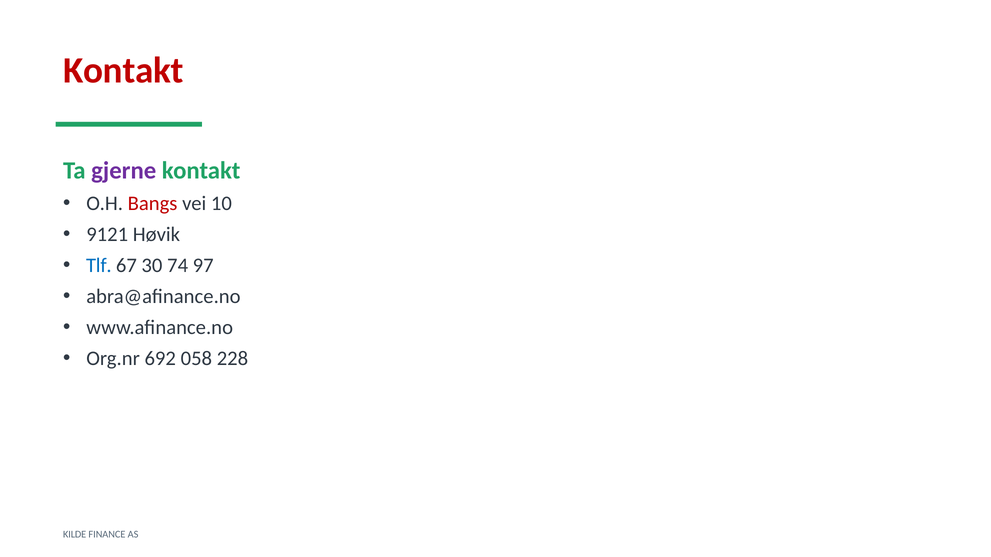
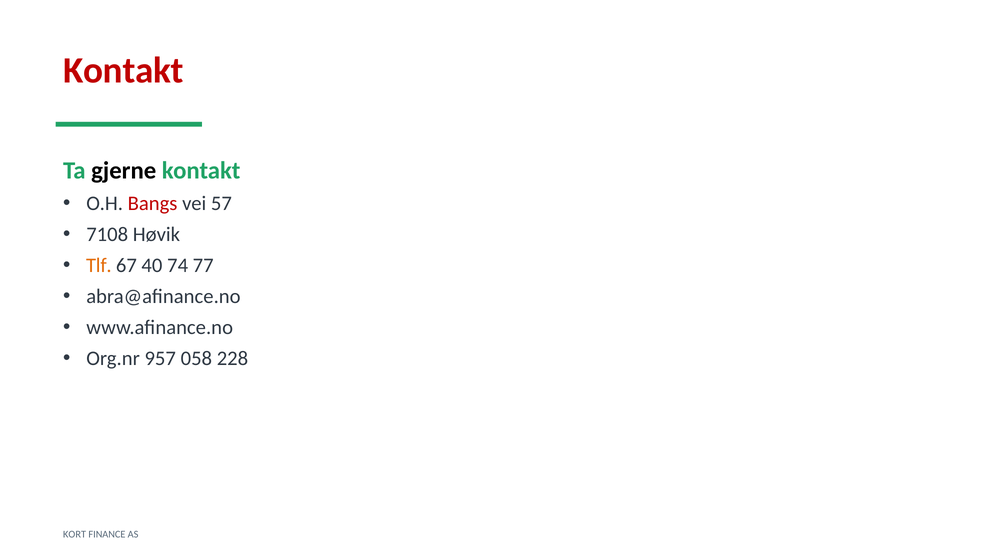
gjerne colour: purple -> black (124, 171)
10: 10 -> 57 (221, 204)
9121: 9121 -> 7108 (107, 235)
Tlf colour: blue -> orange (99, 266)
30: 30 -> 40 (152, 266)
97: 97 -> 77 (203, 266)
692: 692 -> 957 (160, 359)
KILDE: KILDE -> KORT (75, 535)
